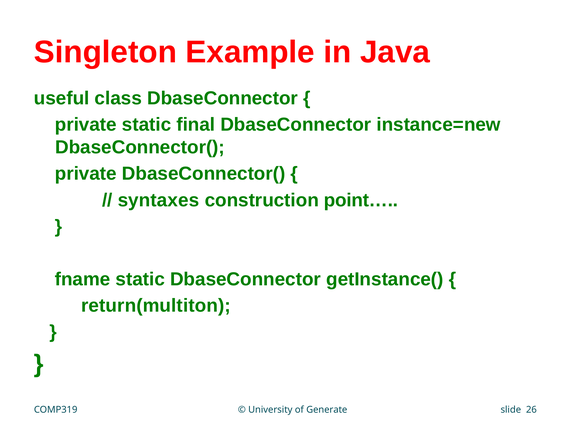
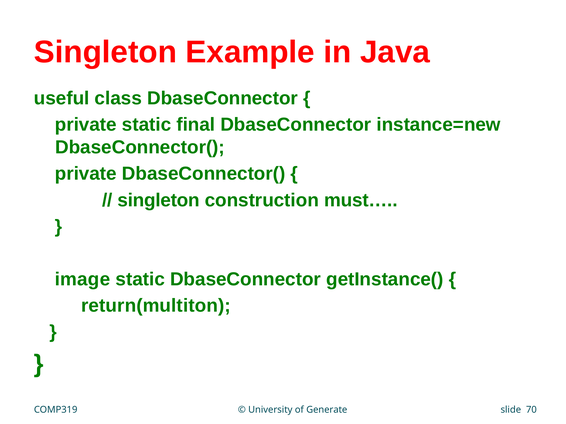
syntaxes: syntaxes -> singleton (159, 200)
point…: point… -> must… (361, 200)
fname: fname -> image (83, 280)
26: 26 -> 70 (531, 410)
